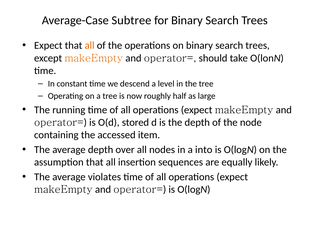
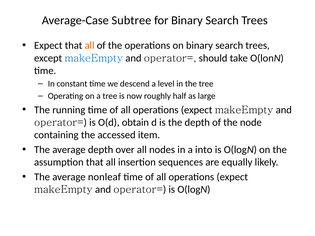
makeEmpty colour: orange -> blue (94, 58)
stored: stored -> obtain (135, 123)
violates: violates -> nonleaf (104, 177)
